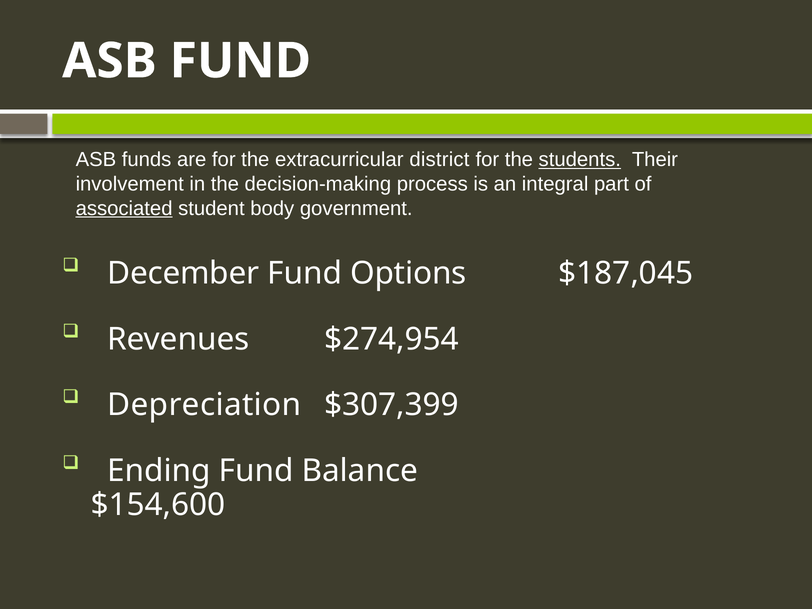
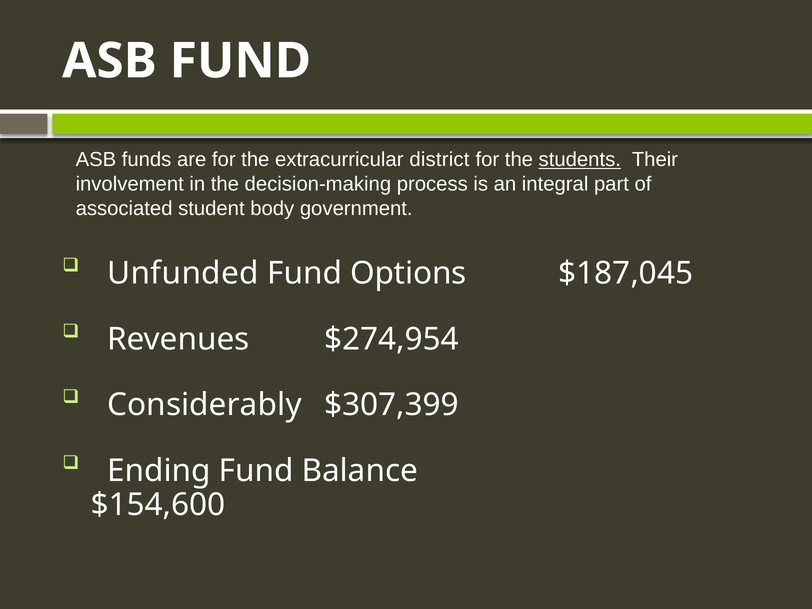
associated underline: present -> none (124, 208)
December: December -> Unfunded (183, 273)
Depreciation: Depreciation -> Considerably (204, 405)
